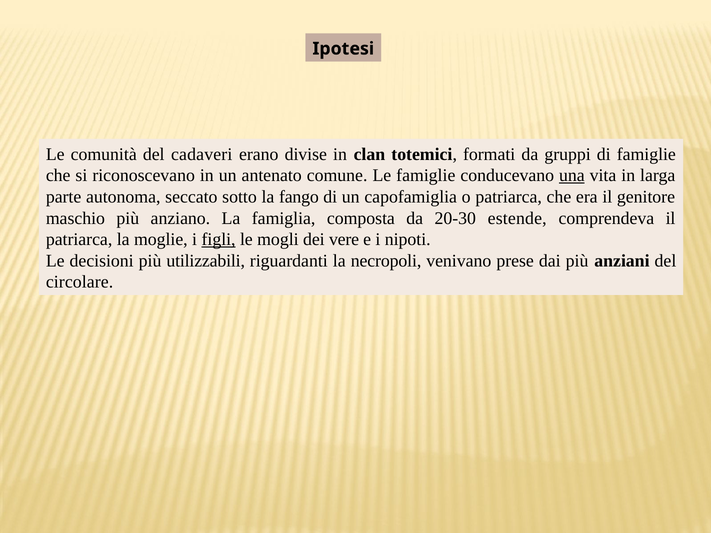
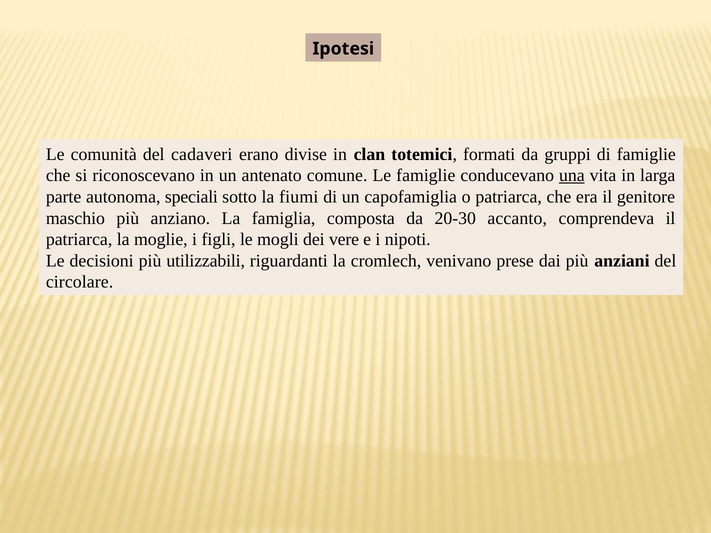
seccato: seccato -> speciali (191, 197)
fango: fango -> fiumi (299, 197)
estende: estende -> accanto (517, 218)
figli underline: present -> none (219, 240)
necropoli: necropoli -> cromlech (386, 261)
